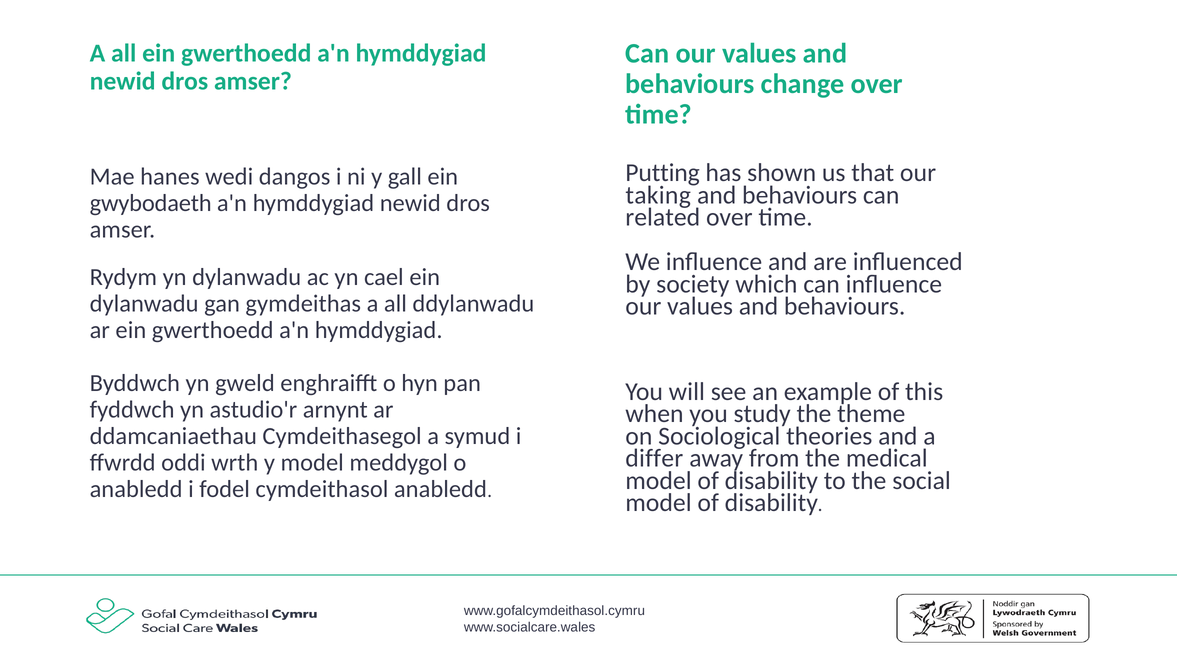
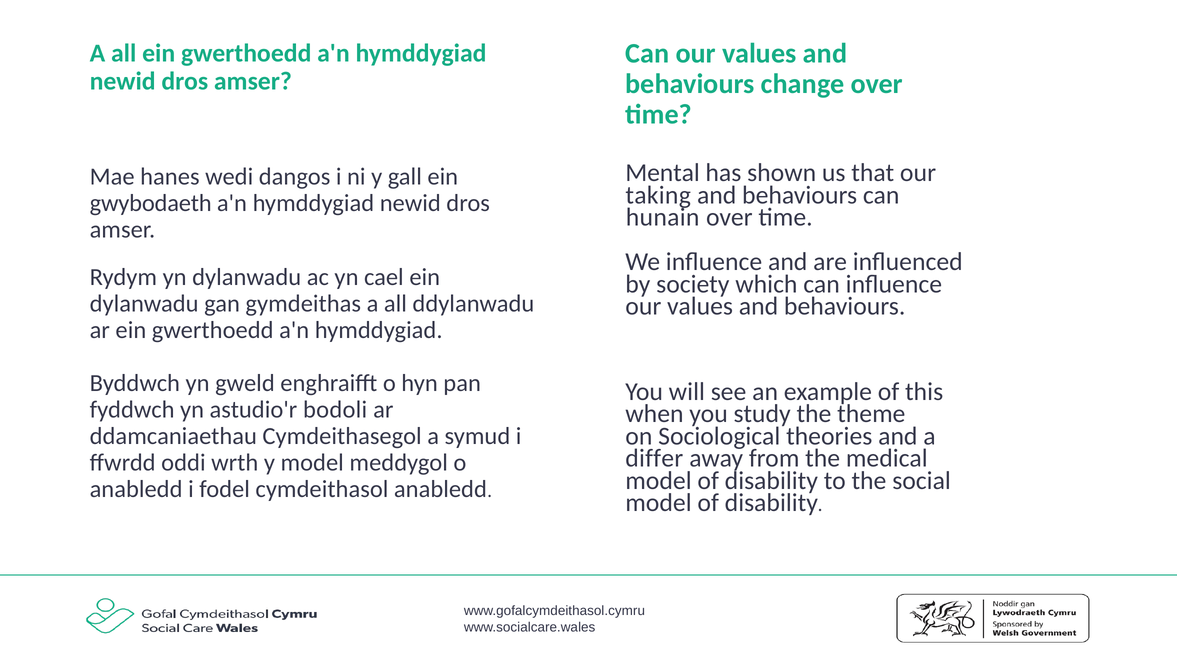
Putting: Putting -> Mental (663, 173)
related: related -> hunain (663, 217)
arnynt: arnynt -> bodoli (335, 410)
